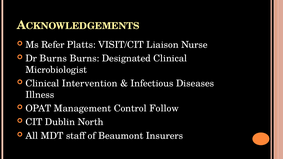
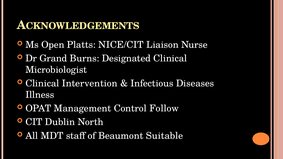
Refer: Refer -> Open (53, 45)
VISIT/CIT: VISIT/CIT -> NICE/CIT (121, 45)
Dr Burns: Burns -> Grand (53, 59)
Insurers: Insurers -> Suitable (164, 136)
